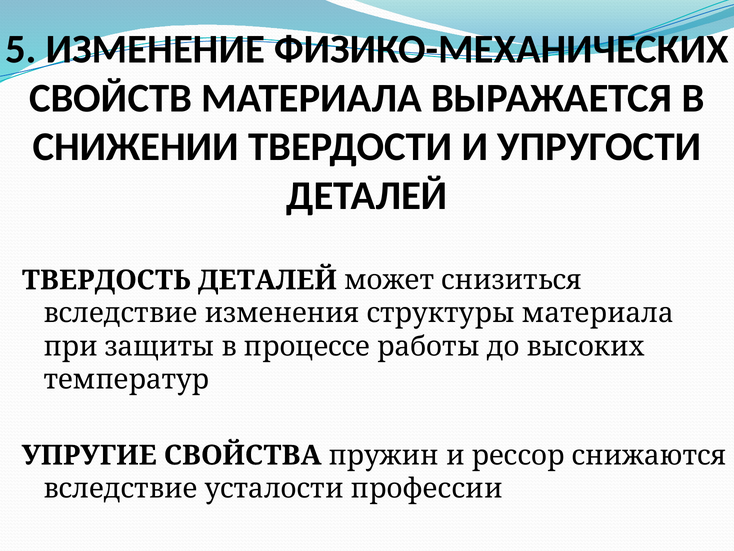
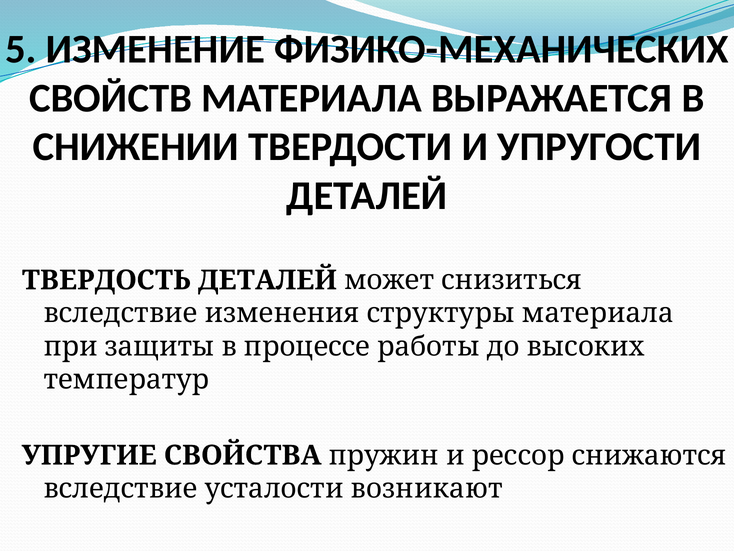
профессии: профессии -> возникают (427, 488)
